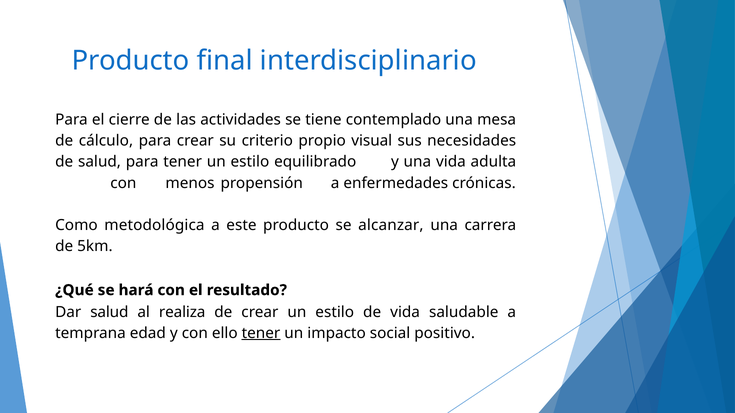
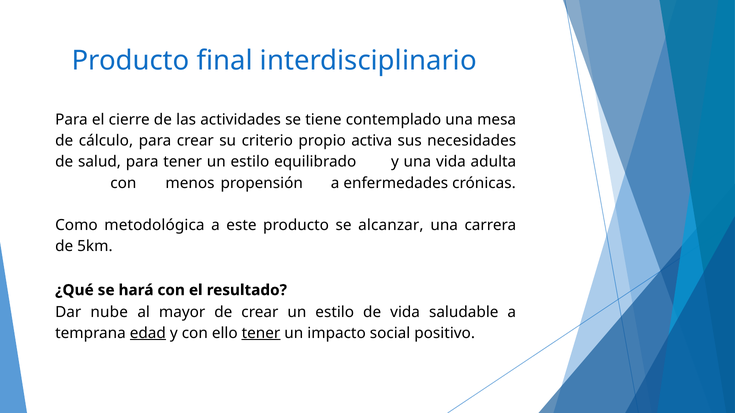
visual: visual -> activa (372, 141)
Dar salud: salud -> nube (109, 312)
realiza: realiza -> mayor (182, 312)
edad underline: none -> present (148, 333)
